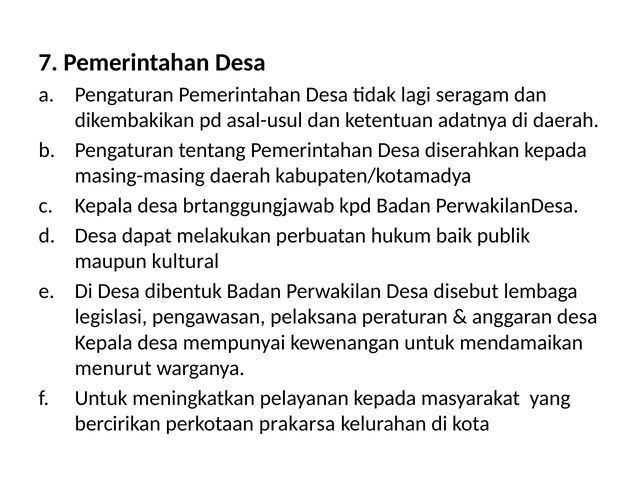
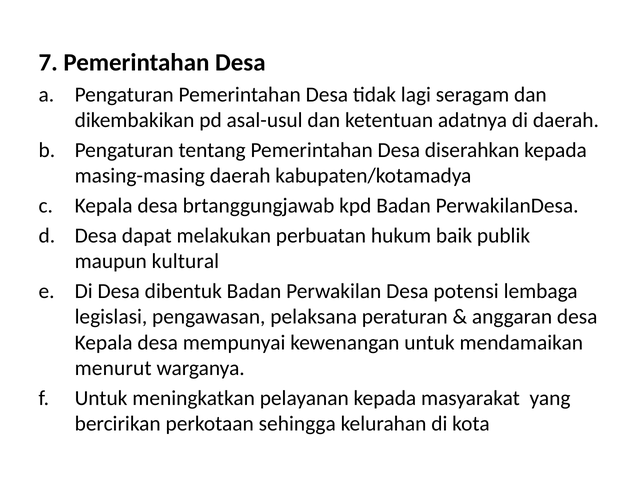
disebut: disebut -> potensi (466, 291)
prakarsa: prakarsa -> sehingga (297, 424)
